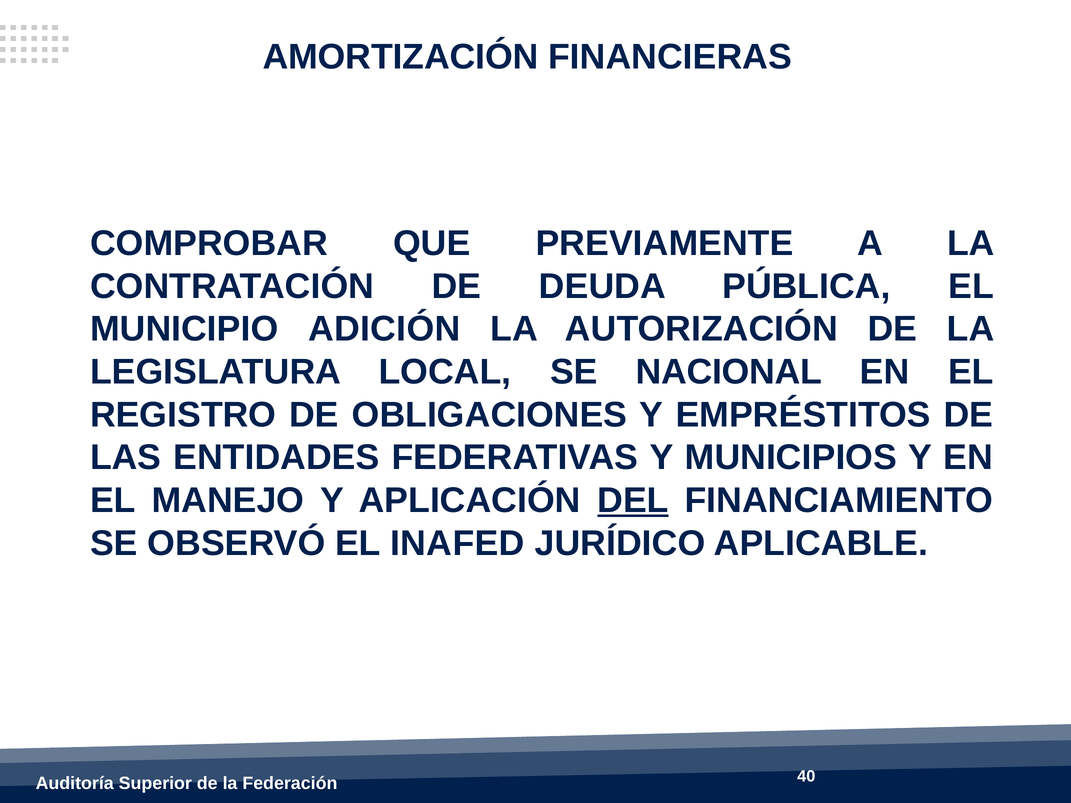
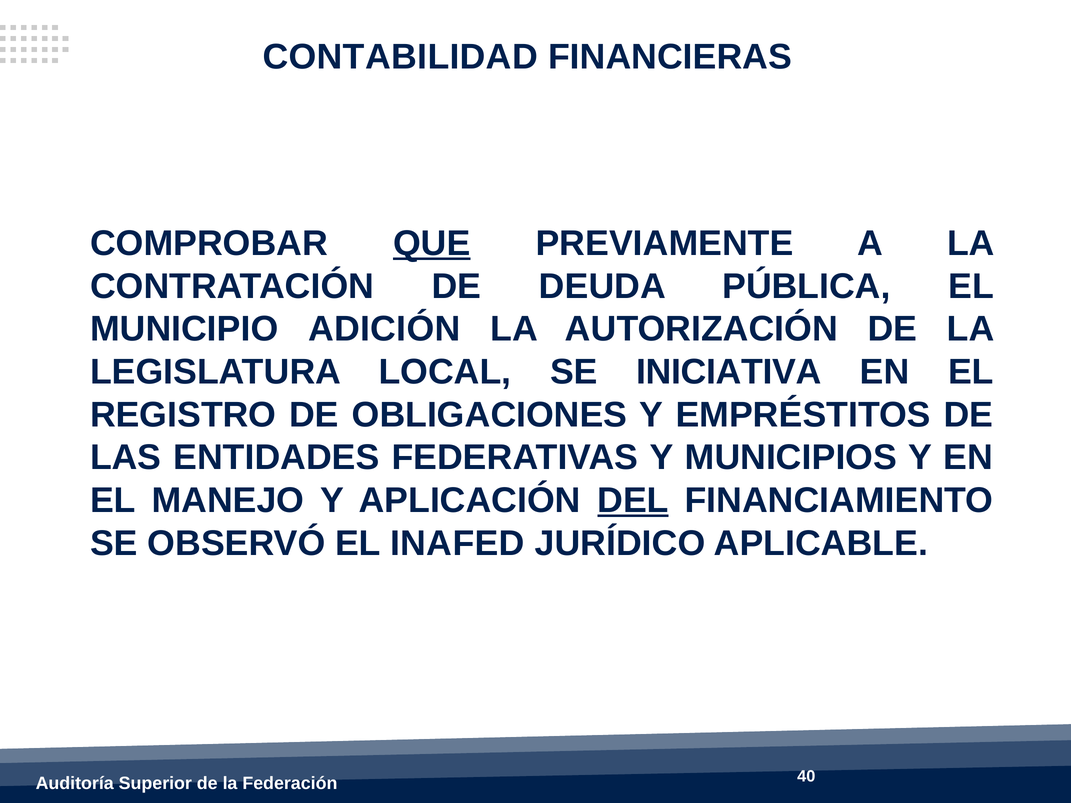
AMORTIZACIÓN: AMORTIZACIÓN -> CONTABILIDAD (400, 57)
QUE underline: none -> present (432, 244)
NACIONAL: NACIONAL -> INICIATIVA (729, 372)
